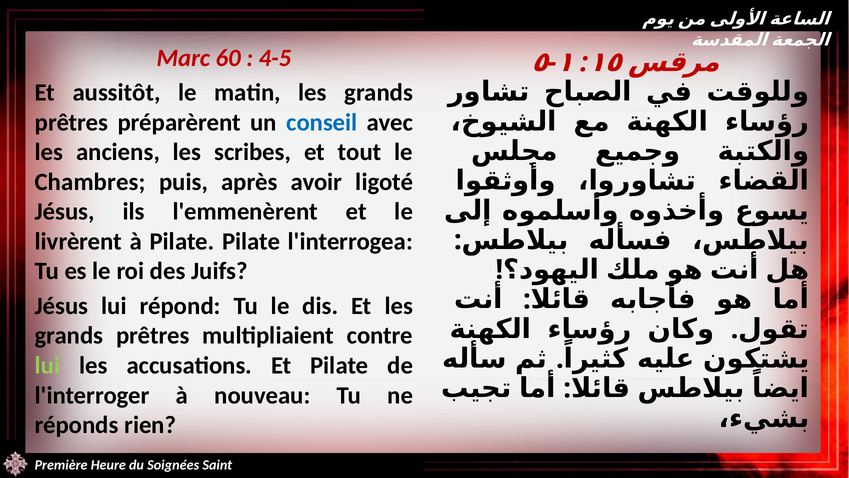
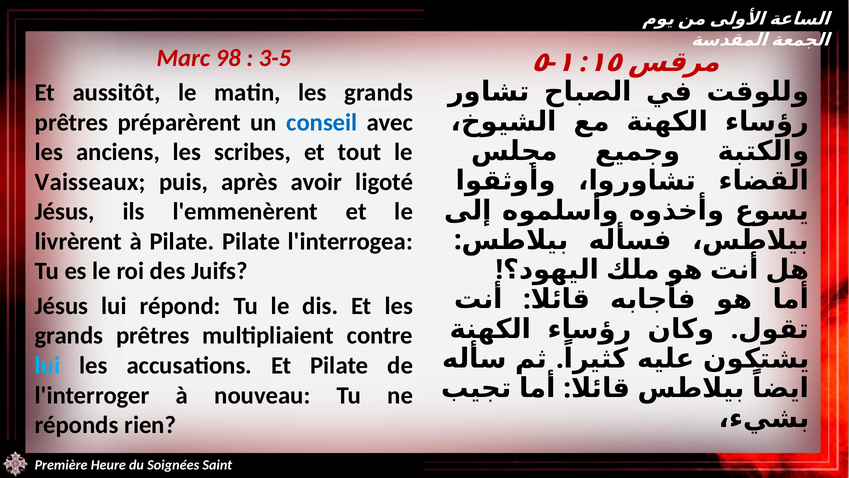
60: 60 -> 98 (228, 58)
4-5: 4-5 -> 3-5 (275, 58)
Chambres: Chambres -> Vaisseaux (90, 182)
lui colour: light green -> light blue (47, 365)
